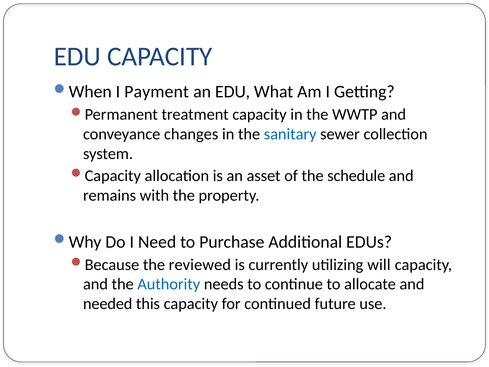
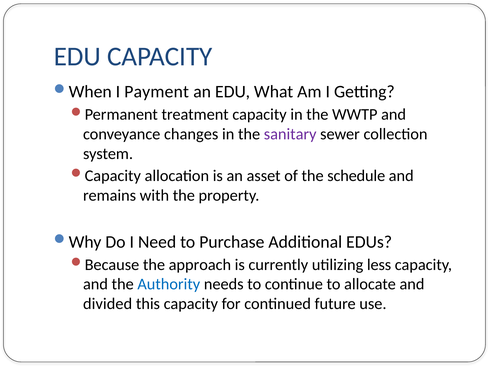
sanitary colour: blue -> purple (290, 134)
reviewed: reviewed -> approach (200, 265)
will: will -> less (379, 265)
needed: needed -> divided (108, 304)
